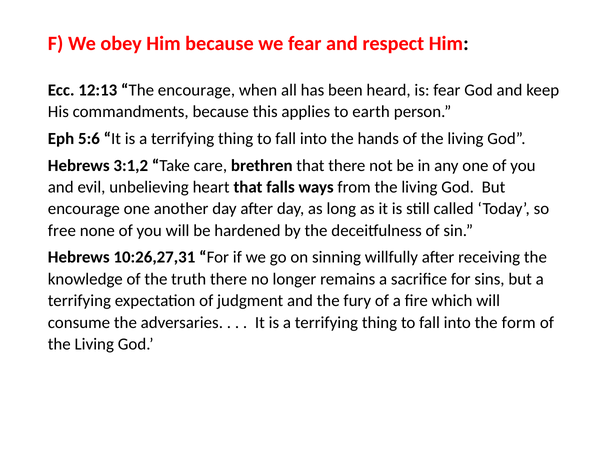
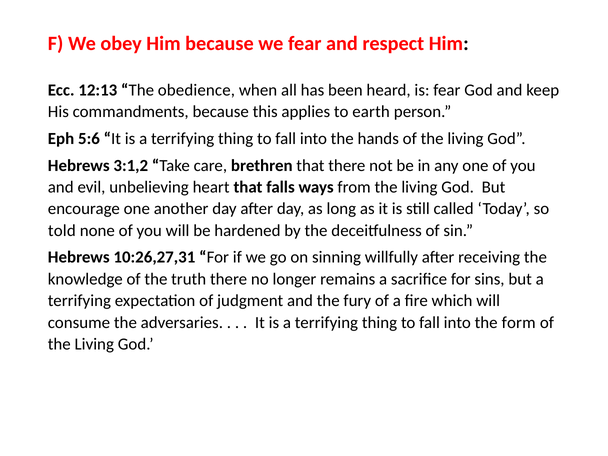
The encourage: encourage -> obedience (196, 90)
free: free -> told (62, 231)
